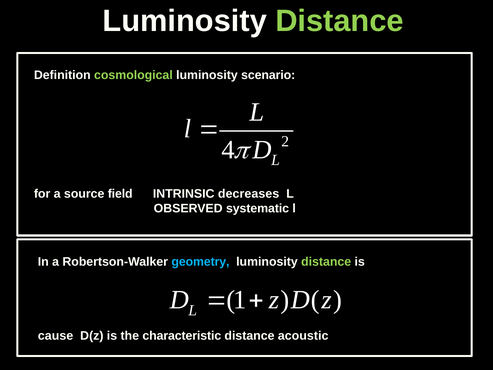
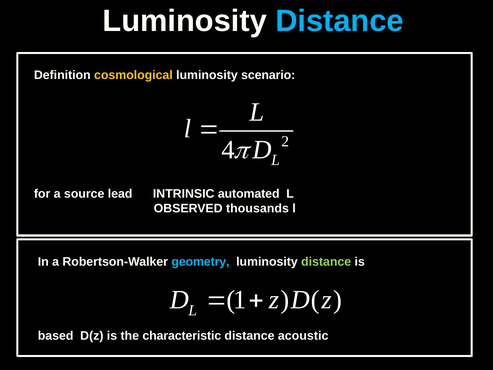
Distance colour: light green -> light blue (340, 21)
cosmological colour: light green -> yellow (133, 75)
field: field -> lead (120, 194)
decreases: decreases -> automated (249, 194)
systematic: systematic -> thousands (257, 208)
cause: cause -> based (56, 335)
